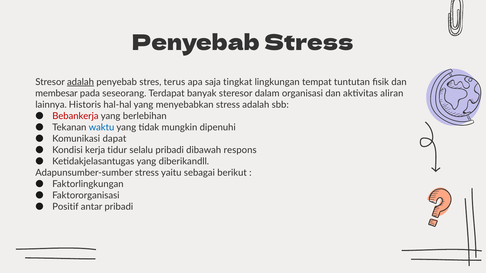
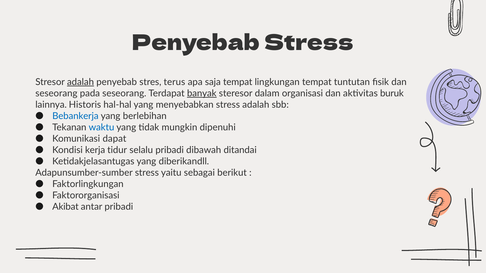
saja tingkat: tingkat -> tempat (238, 82)
membesar: membesar -> seseorang (56, 93)
banyak underline: none -> present (202, 93)
aliran: aliran -> buruk (392, 93)
Bebankerja colour: red -> blue (75, 116)
respons: respons -> ditandai (240, 150)
Positif: Positif -> Akibat (65, 207)
